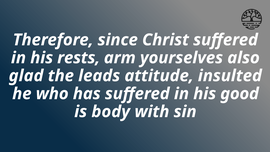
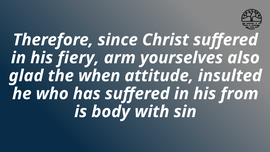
rests: rests -> fiery (78, 58)
leads: leads -> when (99, 76)
good: good -> from (239, 94)
